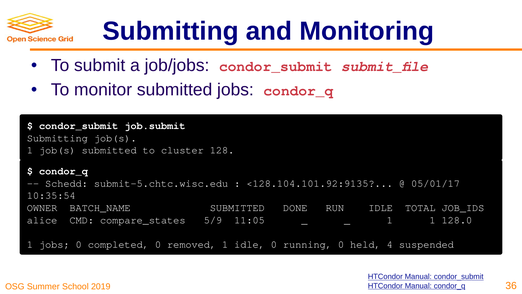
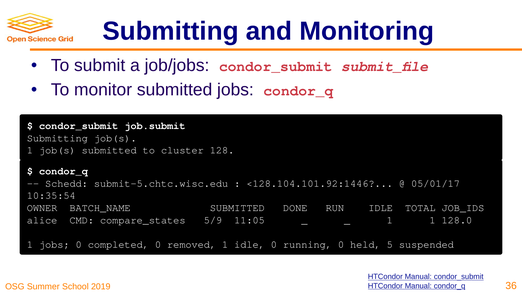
<128.104.101.92:9135: <128.104.101.92:9135 -> <128.104.101.92:1446 (320, 183)
4: 4 -> 5 (390, 244)
